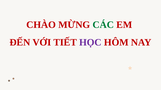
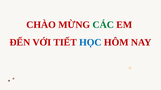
HỌC colour: purple -> blue (90, 43)
